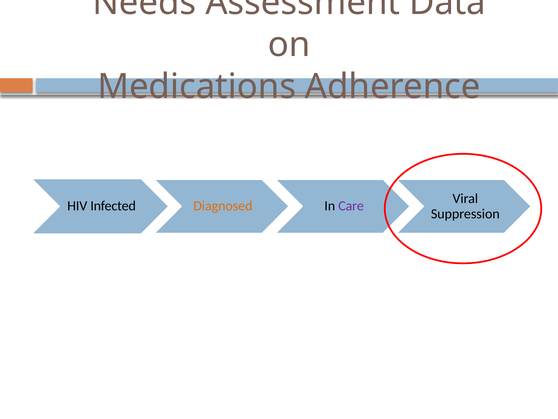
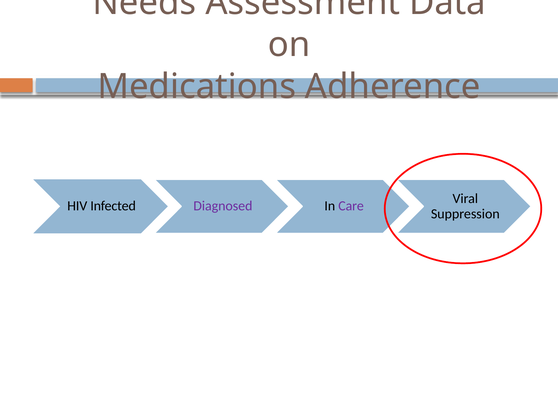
Diagnosed colour: orange -> purple (223, 206)
